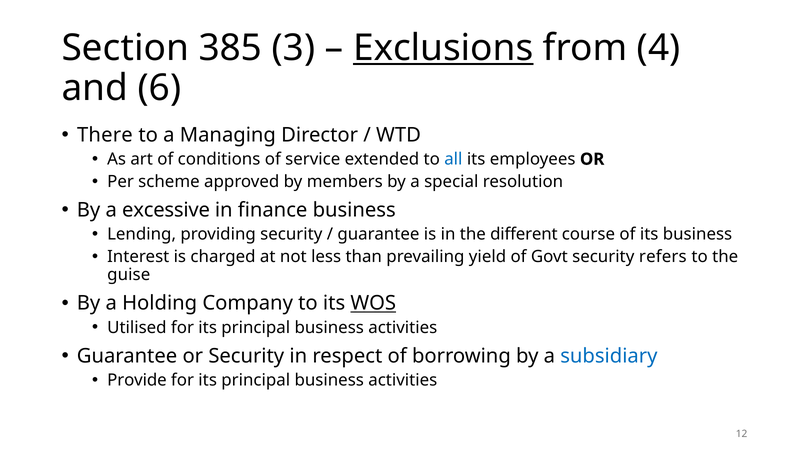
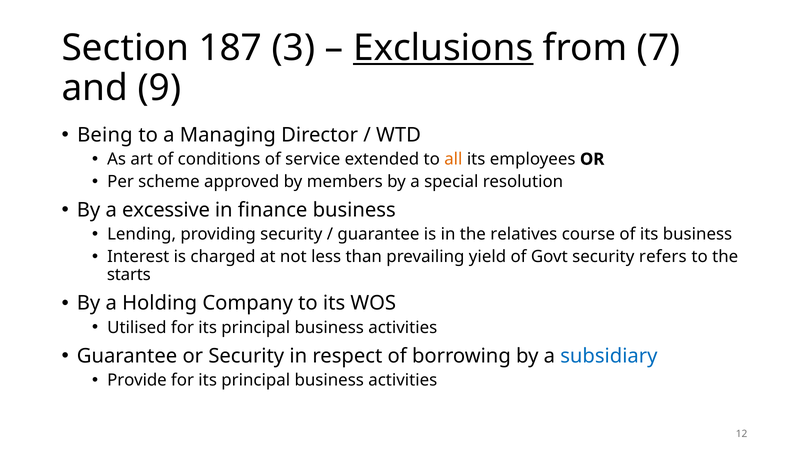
385: 385 -> 187 (230, 48)
4: 4 -> 7 (659, 48)
6: 6 -> 9 (159, 88)
There: There -> Being (105, 135)
all colour: blue -> orange (453, 159)
different: different -> relatives (524, 234)
guise: guise -> starts (129, 275)
WOS underline: present -> none (373, 303)
